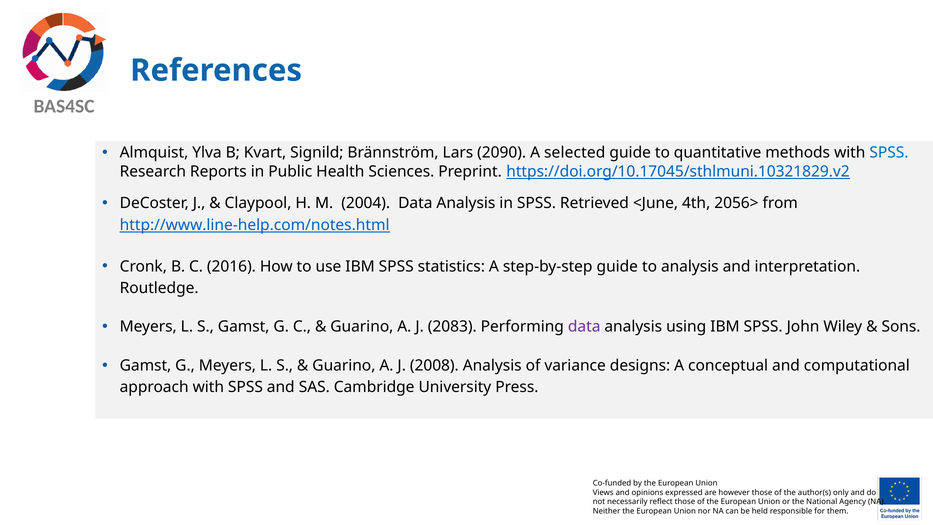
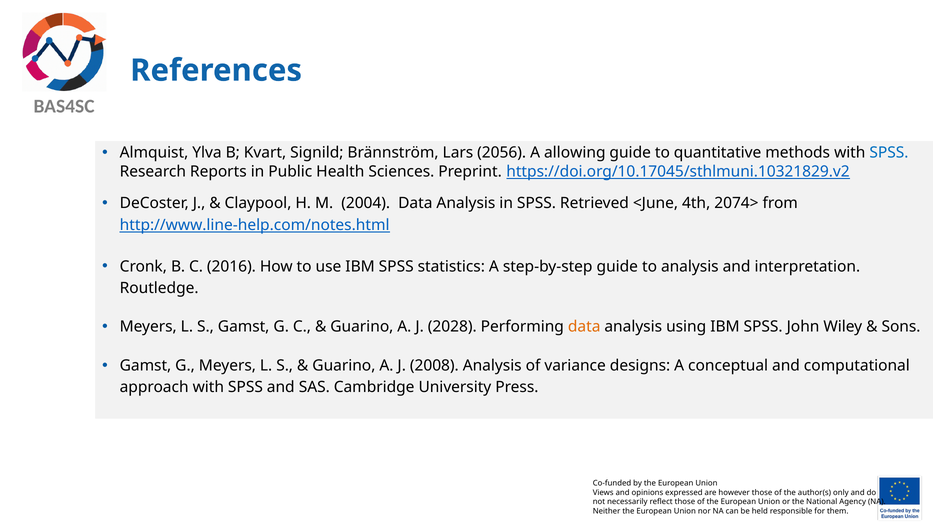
2090: 2090 -> 2056 (502, 153)
selected: selected -> allowing (575, 153)
2056>: 2056> -> 2074> (736, 203)
2083: 2083 -> 2028 (452, 327)
data colour: purple -> orange (584, 327)
